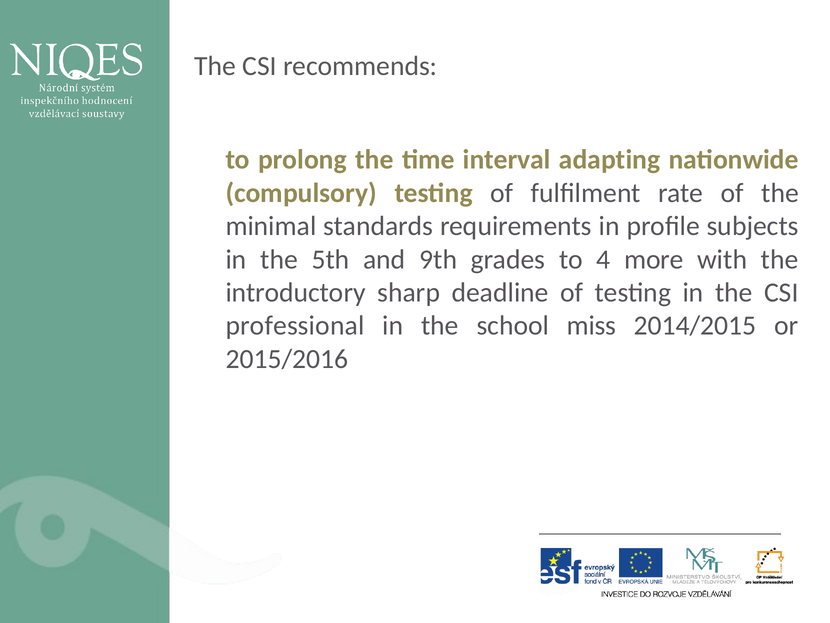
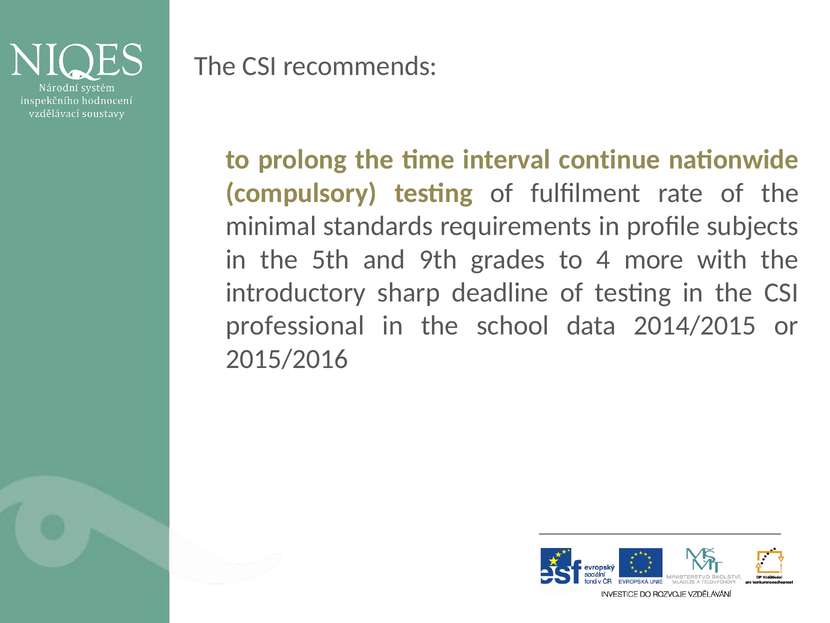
adapting: adapting -> continue (610, 160)
miss: miss -> data (591, 326)
